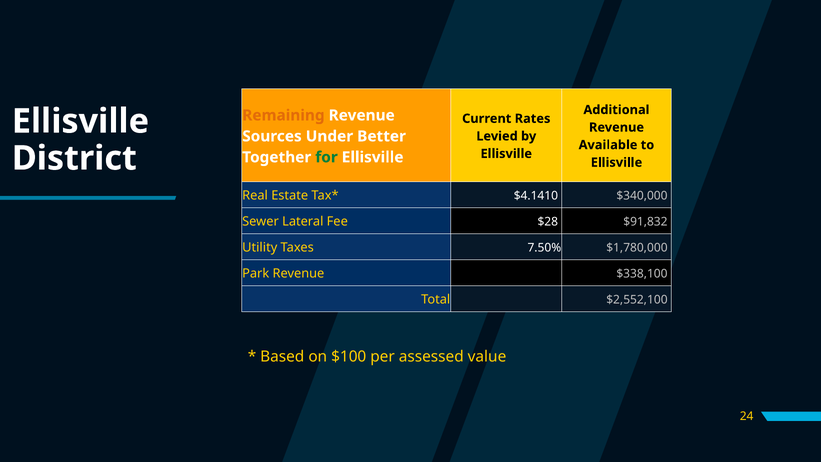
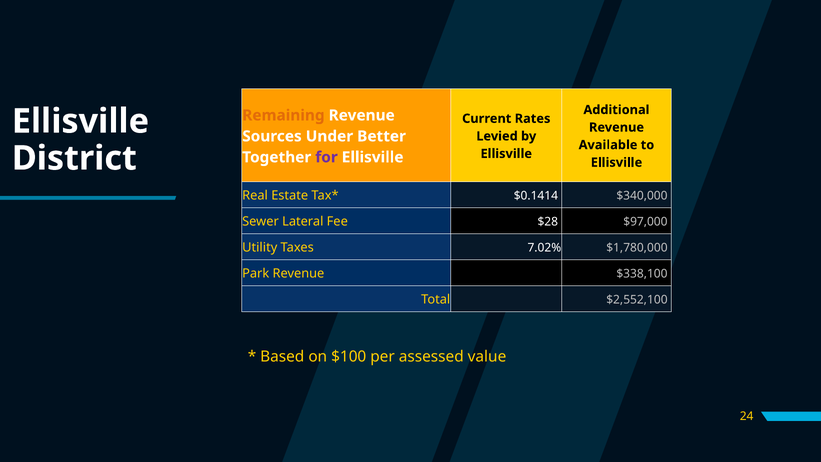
for colour: green -> purple (327, 157)
$4.1410: $4.1410 -> $0.1414 (536, 196)
$91,832: $91,832 -> $97,000 (645, 222)
7.50%: 7.50% -> 7.02% (544, 248)
